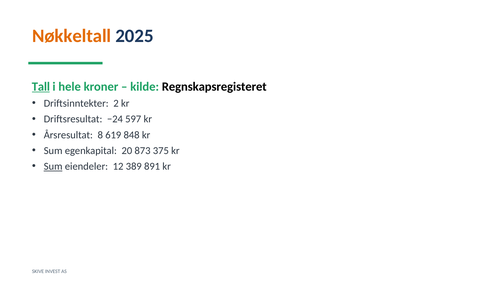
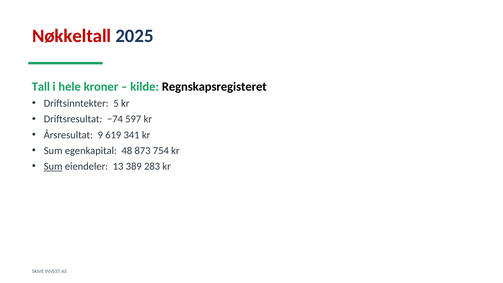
Nøkkeltall colour: orange -> red (72, 36)
Tall underline: present -> none (41, 87)
2: 2 -> 5 (116, 103)
−24: −24 -> −74 (115, 119)
8: 8 -> 9 (100, 135)
848: 848 -> 341 (132, 135)
20: 20 -> 48 (127, 151)
375: 375 -> 754 (161, 151)
12: 12 -> 13 (118, 166)
891: 891 -> 283 (152, 166)
